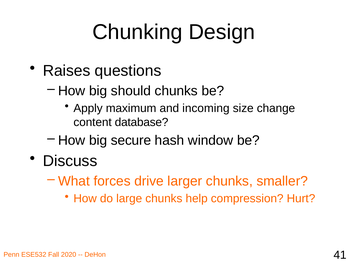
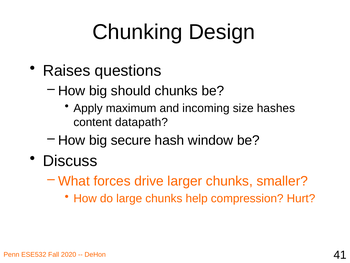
change: change -> hashes (276, 108)
database: database -> datapath (141, 122)
